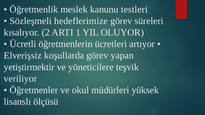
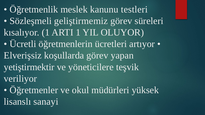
hedeflerimize: hedeflerimize -> geliştirmemiz (81, 21)
kısalıyor 2: 2 -> 1 (46, 33)
ölçüsü: ölçüsü -> sanayi (46, 102)
